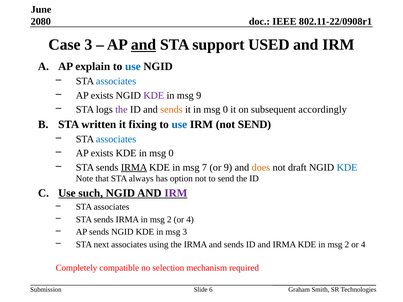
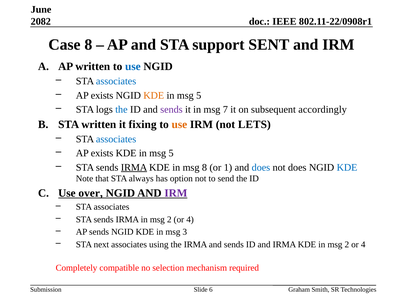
2080: 2080 -> 2082 (41, 22)
Case 3: 3 -> 8 (88, 45)
and underline: present -> none (144, 45)
USED: USED -> SENT (269, 45)
AP explain: explain -> written (93, 67)
KDE colour: purple -> orange (154, 95)
9: 9 -> 5 (199, 95)
the colour: purple -> blue (121, 110)
sends colour: orange -> purple (171, 110)
it in msg 0: 0 -> 7 (225, 110)
use colour: blue -> orange (179, 125)
not SEND: SEND -> LETS (254, 125)
0: 0 -> 5 (171, 153)
msg 7: 7 -> 8 (204, 168)
or 9: 9 -> 1 (228, 168)
does colour: orange -> blue (261, 168)
not draft: draft -> does (297, 168)
such: such -> over (91, 193)
